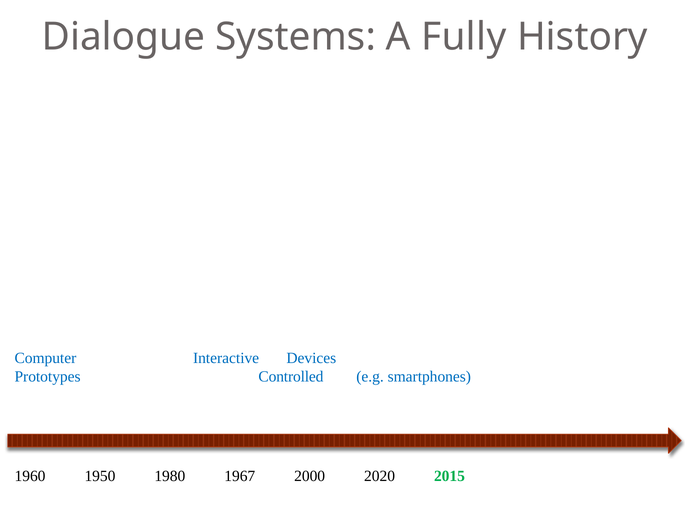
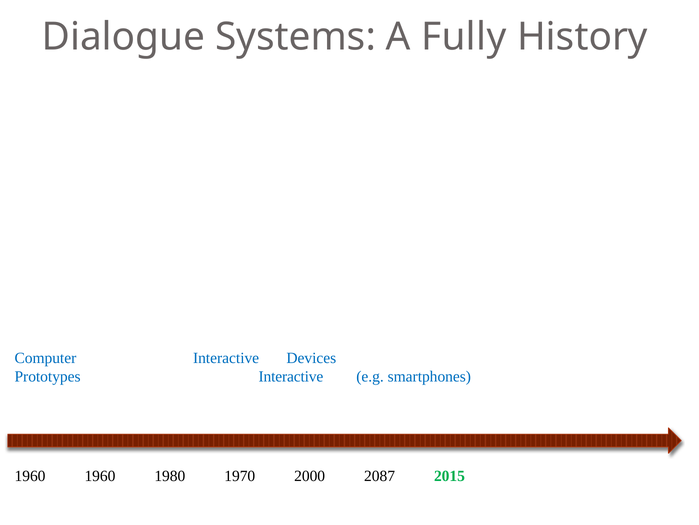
Prototypes Controlled: Controlled -> Interactive (291, 376)
1960 1950: 1950 -> 1960 (100, 475)
1967: 1967 -> 1970 (240, 475)
2020: 2020 -> 2087 (380, 475)
